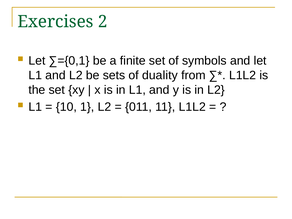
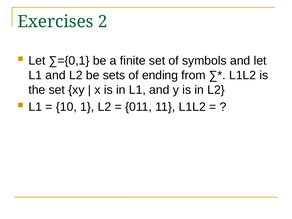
duality: duality -> ending (160, 75)
